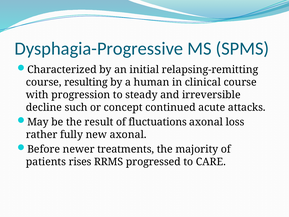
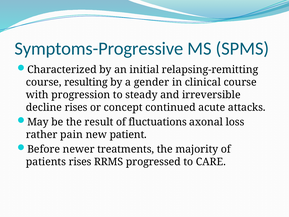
Dysphagia-Progressive: Dysphagia-Progressive -> Symptoms-Progressive (99, 49)
human: human -> gender (151, 82)
decline such: such -> rises (76, 107)
fully: fully -> pain (71, 134)
new axonal: axonal -> patient (128, 134)
